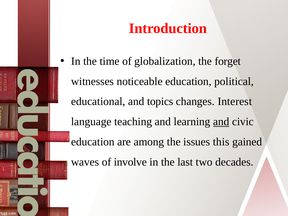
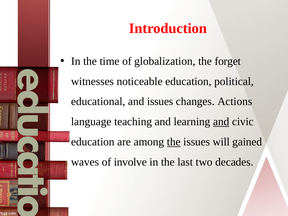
and topics: topics -> issues (160, 101)
Interest: Interest -> Actions (235, 101)
the underline: none -> present (174, 142)
this: this -> will (221, 142)
